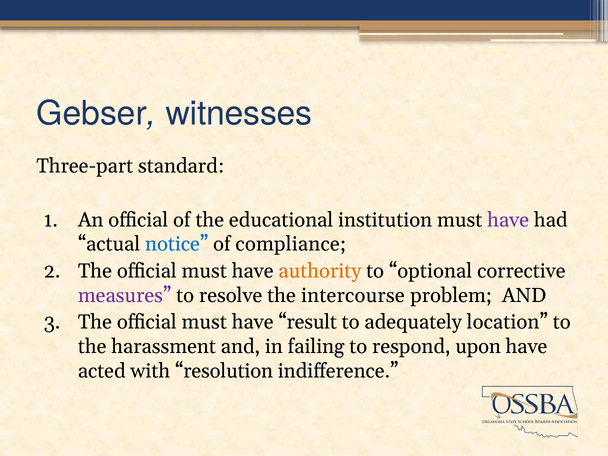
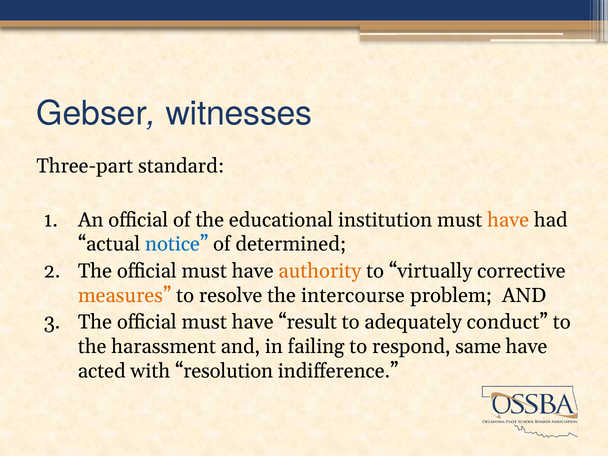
have colour: purple -> orange (508, 220)
compliance: compliance -> determined (291, 244)
optional: optional -> virtually (431, 271)
measures colour: purple -> orange (125, 295)
location: location -> conduct (507, 322)
upon: upon -> same (478, 347)
